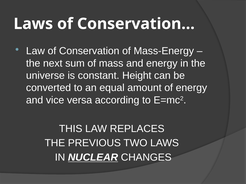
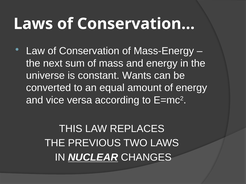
Height: Height -> Wants (137, 76)
